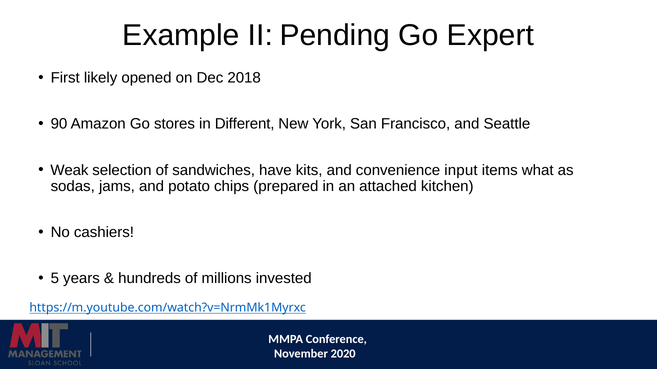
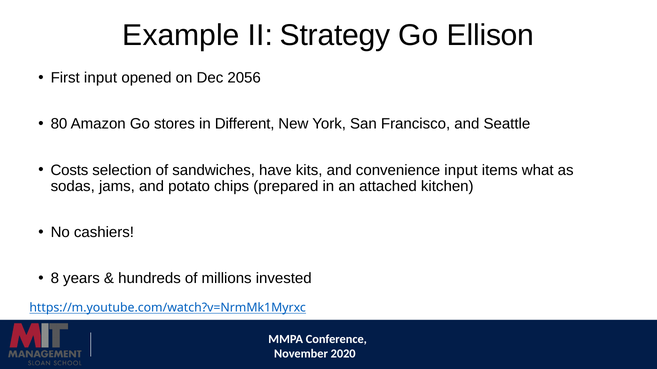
Pending: Pending -> Strategy (335, 35)
Expert: Expert -> Ellison (491, 35)
First likely: likely -> input (101, 78)
2018: 2018 -> 2056 (244, 78)
90: 90 -> 80 (59, 124)
Weak: Weak -> Costs (69, 170)
5: 5 -> 8 (55, 279)
